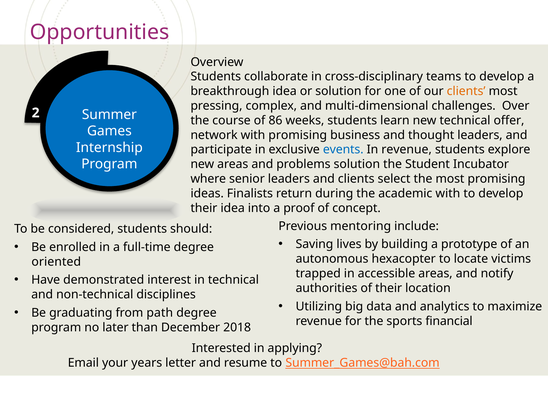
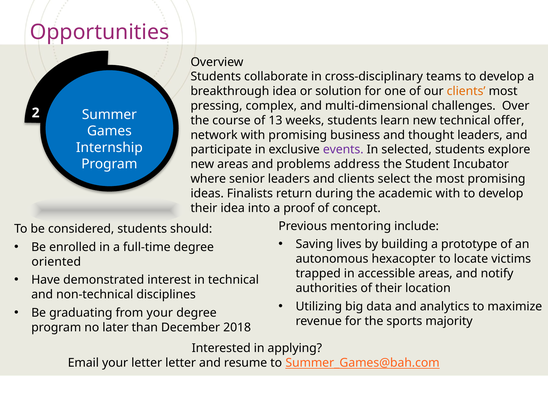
86: 86 -> 13 (275, 120)
events colour: blue -> purple (343, 150)
In revenue: revenue -> selected (407, 150)
problems solution: solution -> address (357, 164)
from path: path -> your (160, 313)
financial: financial -> majority (449, 321)
your years: years -> letter (147, 363)
